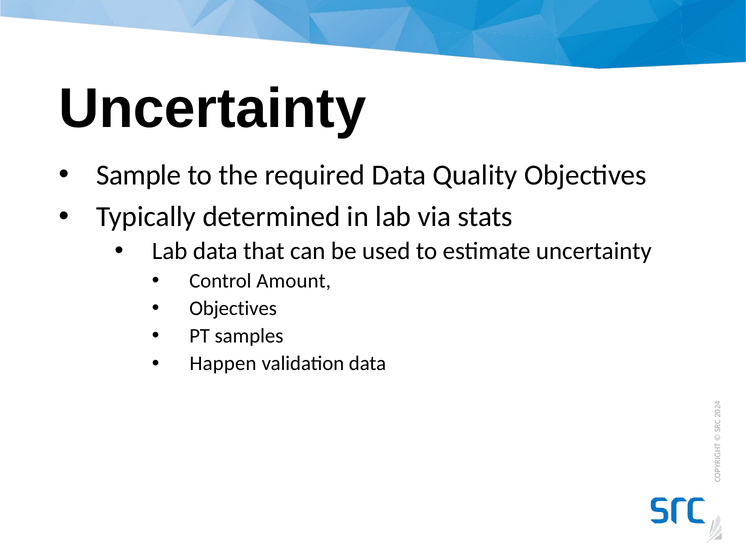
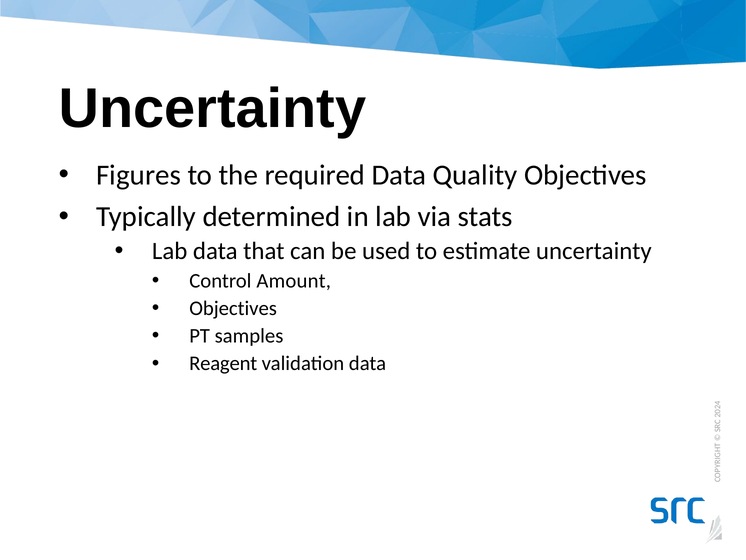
Sample: Sample -> Figures (138, 175)
Happen: Happen -> Reagent (223, 363)
